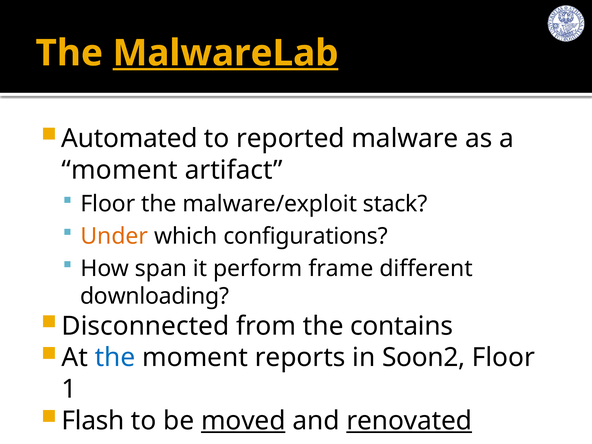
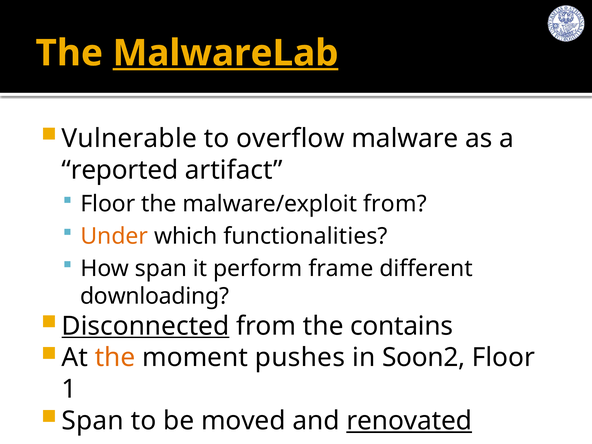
Automated: Automated -> Vulnerable (129, 138)
reported: reported -> overflow (290, 138)
moment: moment -> reported (120, 170)
malware/exploit stack: stack -> from (395, 204)
configurations: configurations -> functionalities (305, 236)
Disconnected underline: none -> present (145, 326)
the colour: blue -> orange (115, 358)
reports: reports -> pushes (300, 358)
Flash: Flash -> Span (93, 421)
moved underline: present -> none (243, 421)
